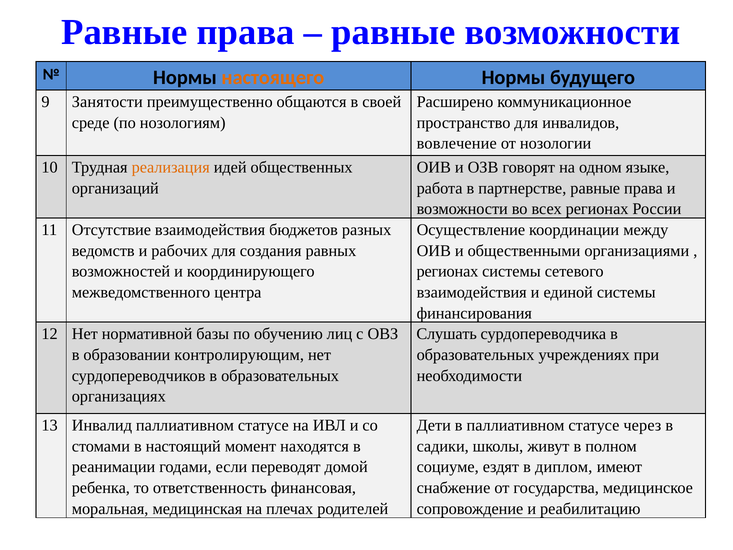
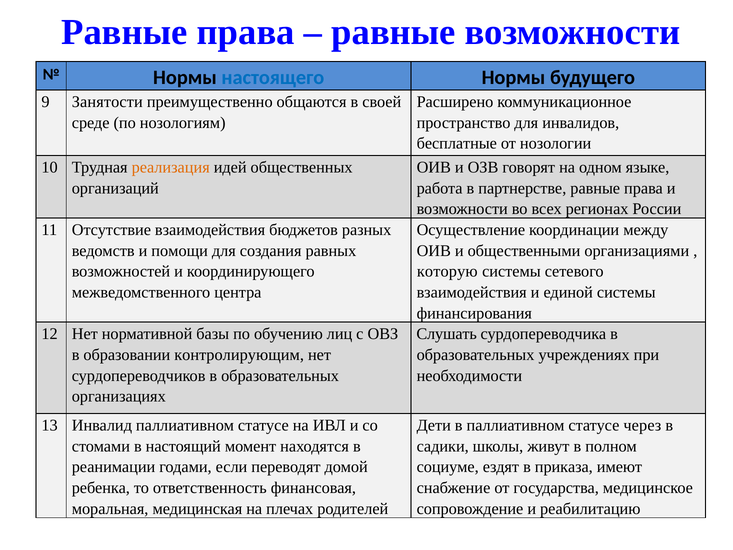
настоящего colour: orange -> blue (273, 78)
вовлечение: вовлечение -> бесплатные (457, 143)
рабочих: рабочих -> помощи (180, 251)
регионах: регионах -> которую (447, 271)
диплом: диплом -> приказа (564, 467)
